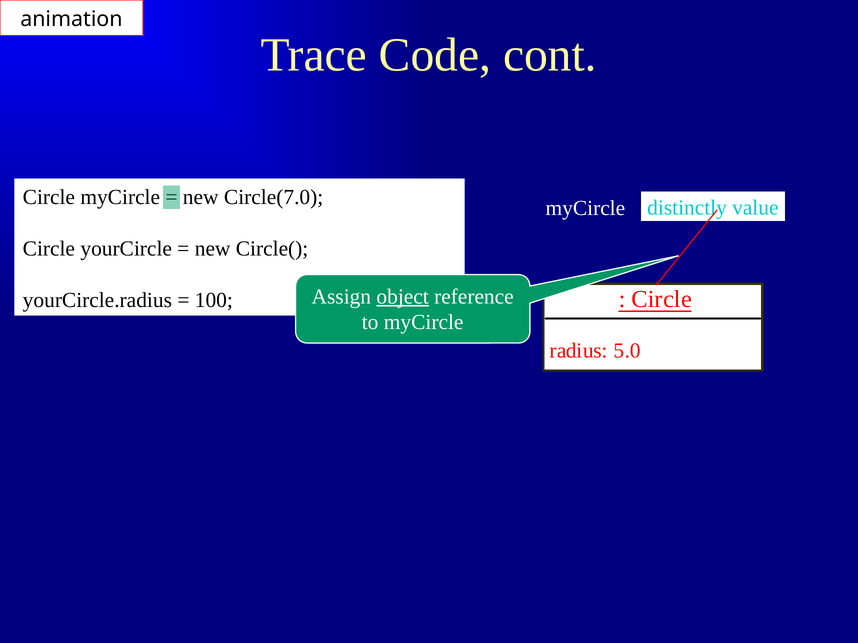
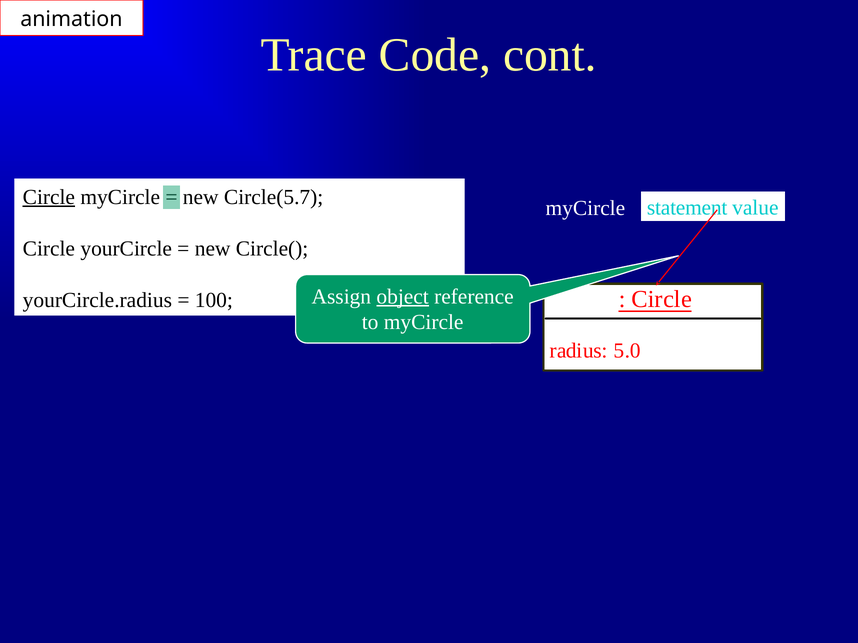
Circle underline: none -> present (49, 197)
Circle(7.0: Circle(7.0 -> Circle(5.7 (274, 197)
distinctly: distinctly -> statement (687, 208)
